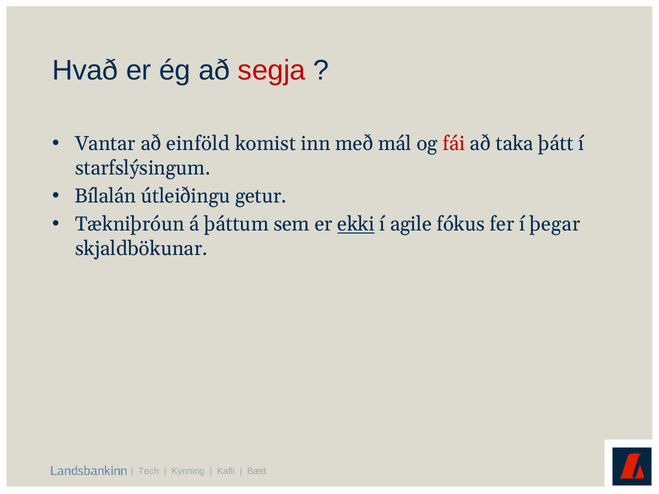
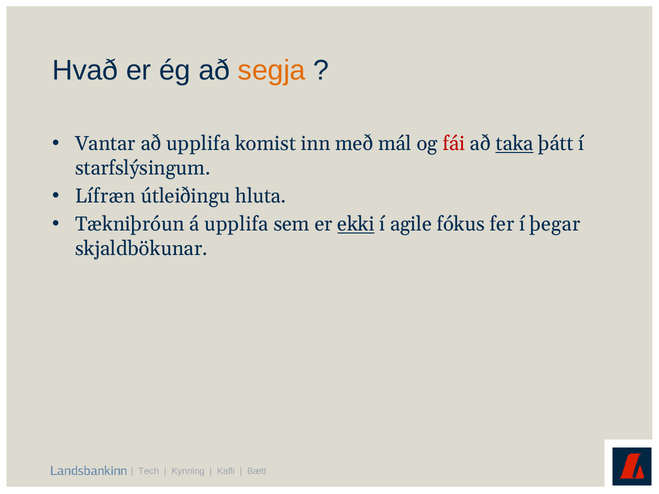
segja colour: red -> orange (272, 70)
að einföld: einföld -> upplifa (198, 144)
taka underline: none -> present (515, 144)
Bílalán: Bílalán -> Lífræn (105, 196)
getur: getur -> hluta (261, 196)
á þáttum: þáttum -> upplifa (236, 224)
